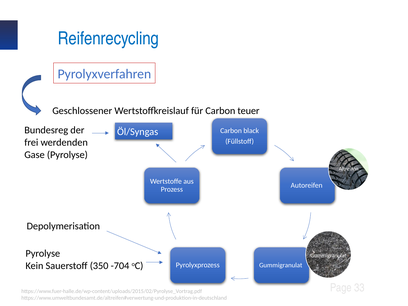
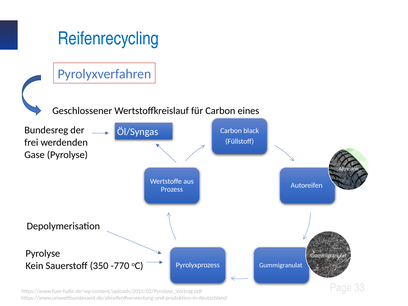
teuer: teuer -> eines (248, 111)
-704: -704 -> -770 (120, 266)
